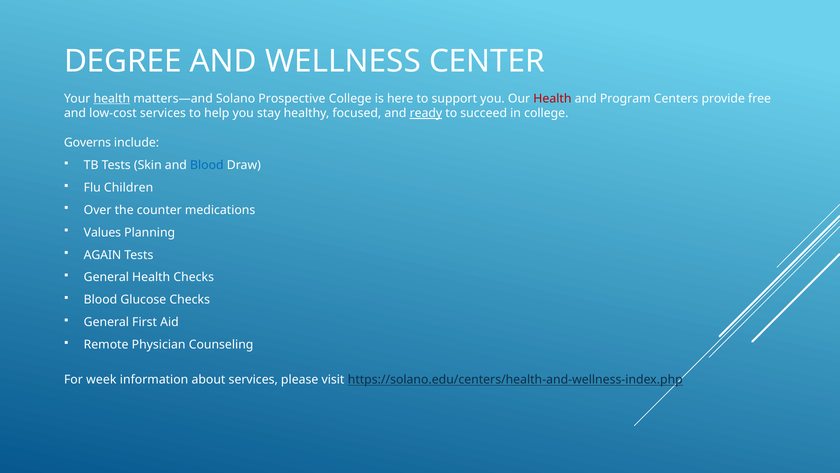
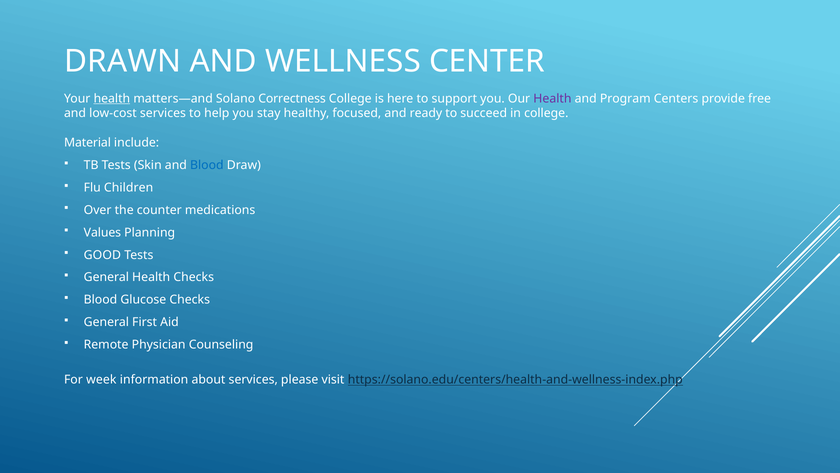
DEGREE: DEGREE -> DRAWN (123, 61)
Prospective: Prospective -> Correctness (292, 98)
Health colour: red -> purple (552, 98)
ready underline: present -> none (426, 113)
Governs: Governs -> Material (87, 143)
AGAIN: AGAIN -> GOOD (102, 255)
